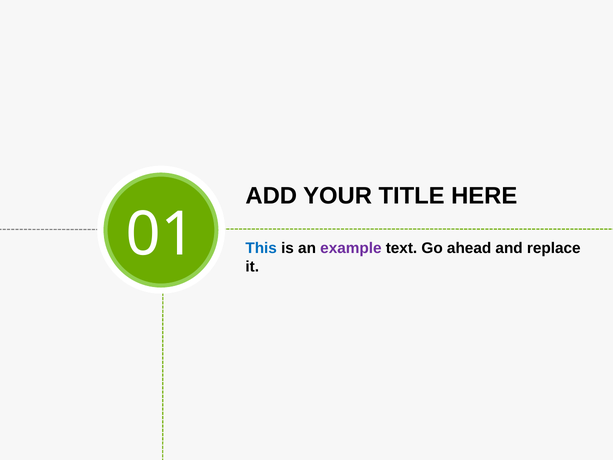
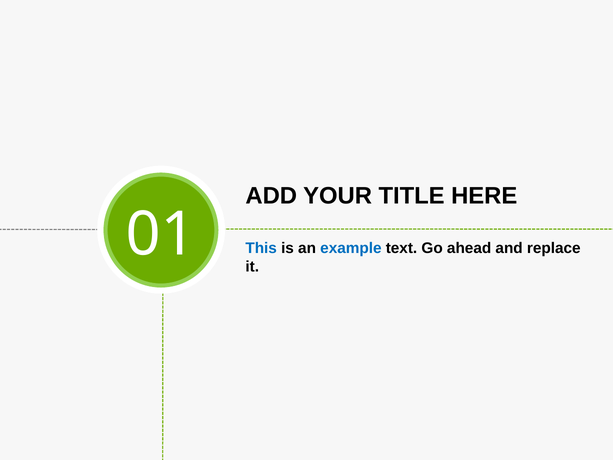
example colour: purple -> blue (351, 248)
